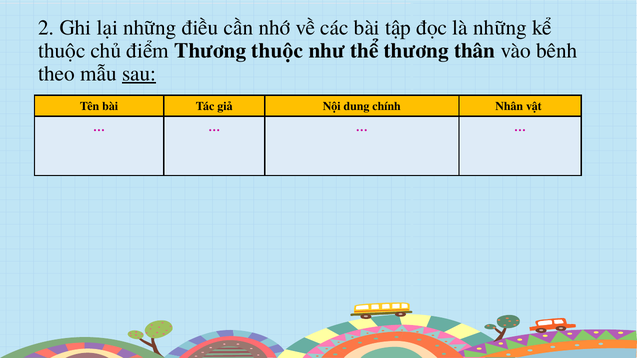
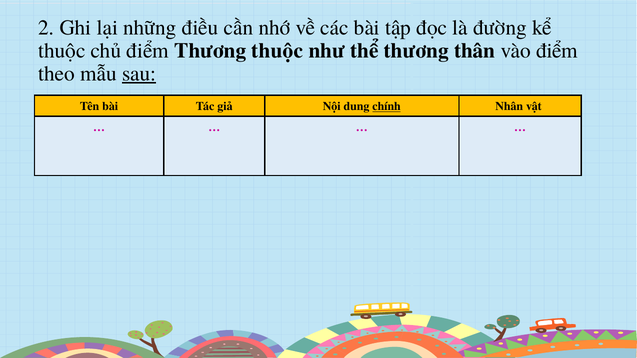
là những: những -> đường (500, 28)
vào bênh: bênh -> điểm (557, 51)
chính underline: none -> present (387, 107)
